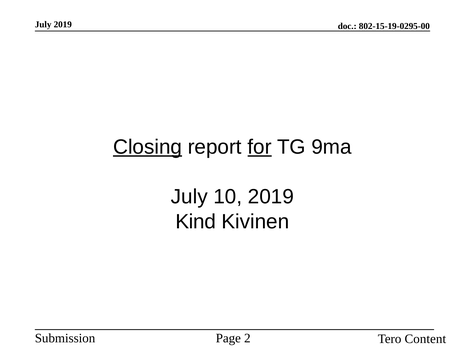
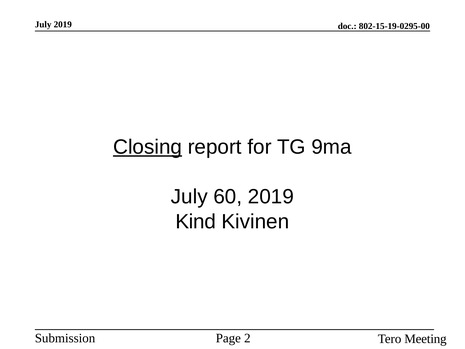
for underline: present -> none (260, 147)
10: 10 -> 60 (228, 197)
Content: Content -> Meeting (425, 339)
